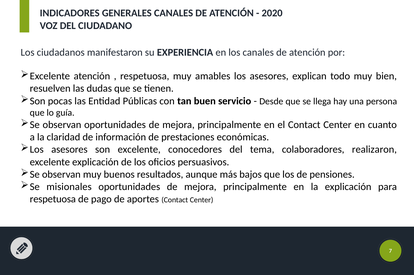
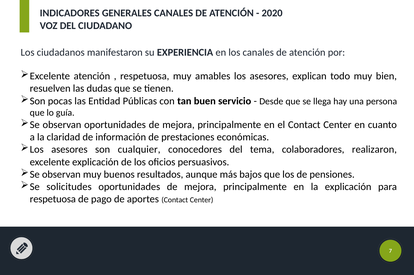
son excelente: excelente -> cualquier (139, 150)
misionales: misionales -> solicitudes (69, 187)
